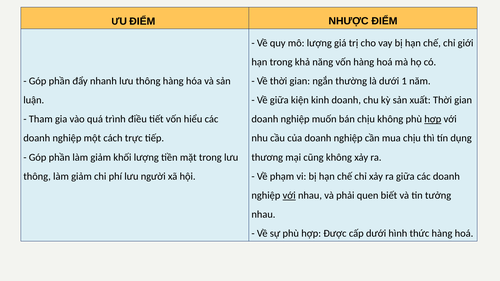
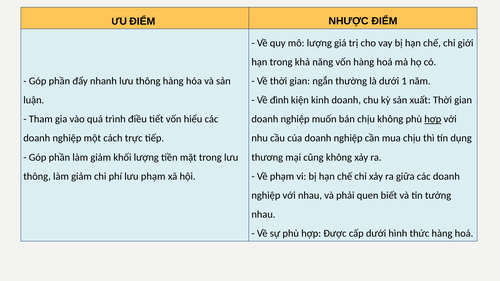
Về giữa: giữa -> đình (279, 100)
lưu người: người -> phạm (153, 176)
với underline: present -> none (289, 196)
